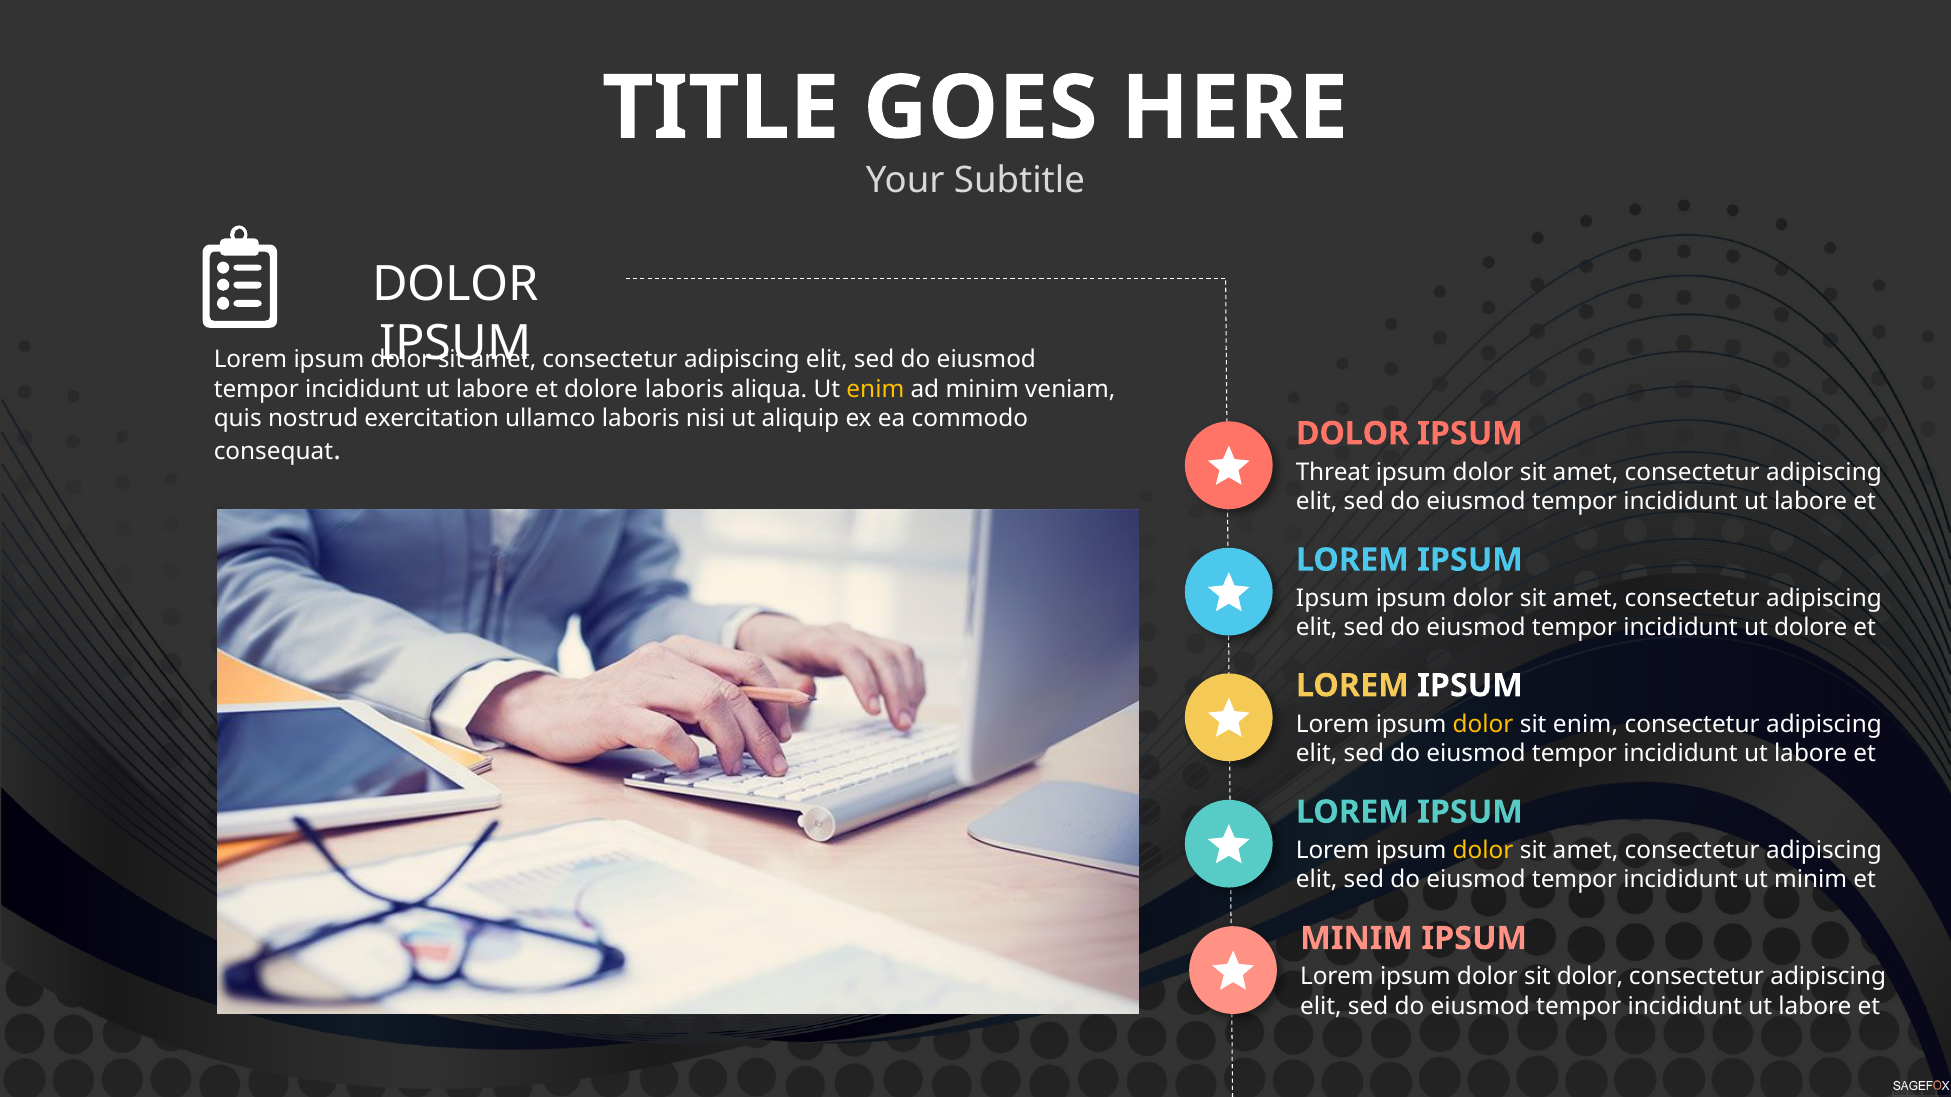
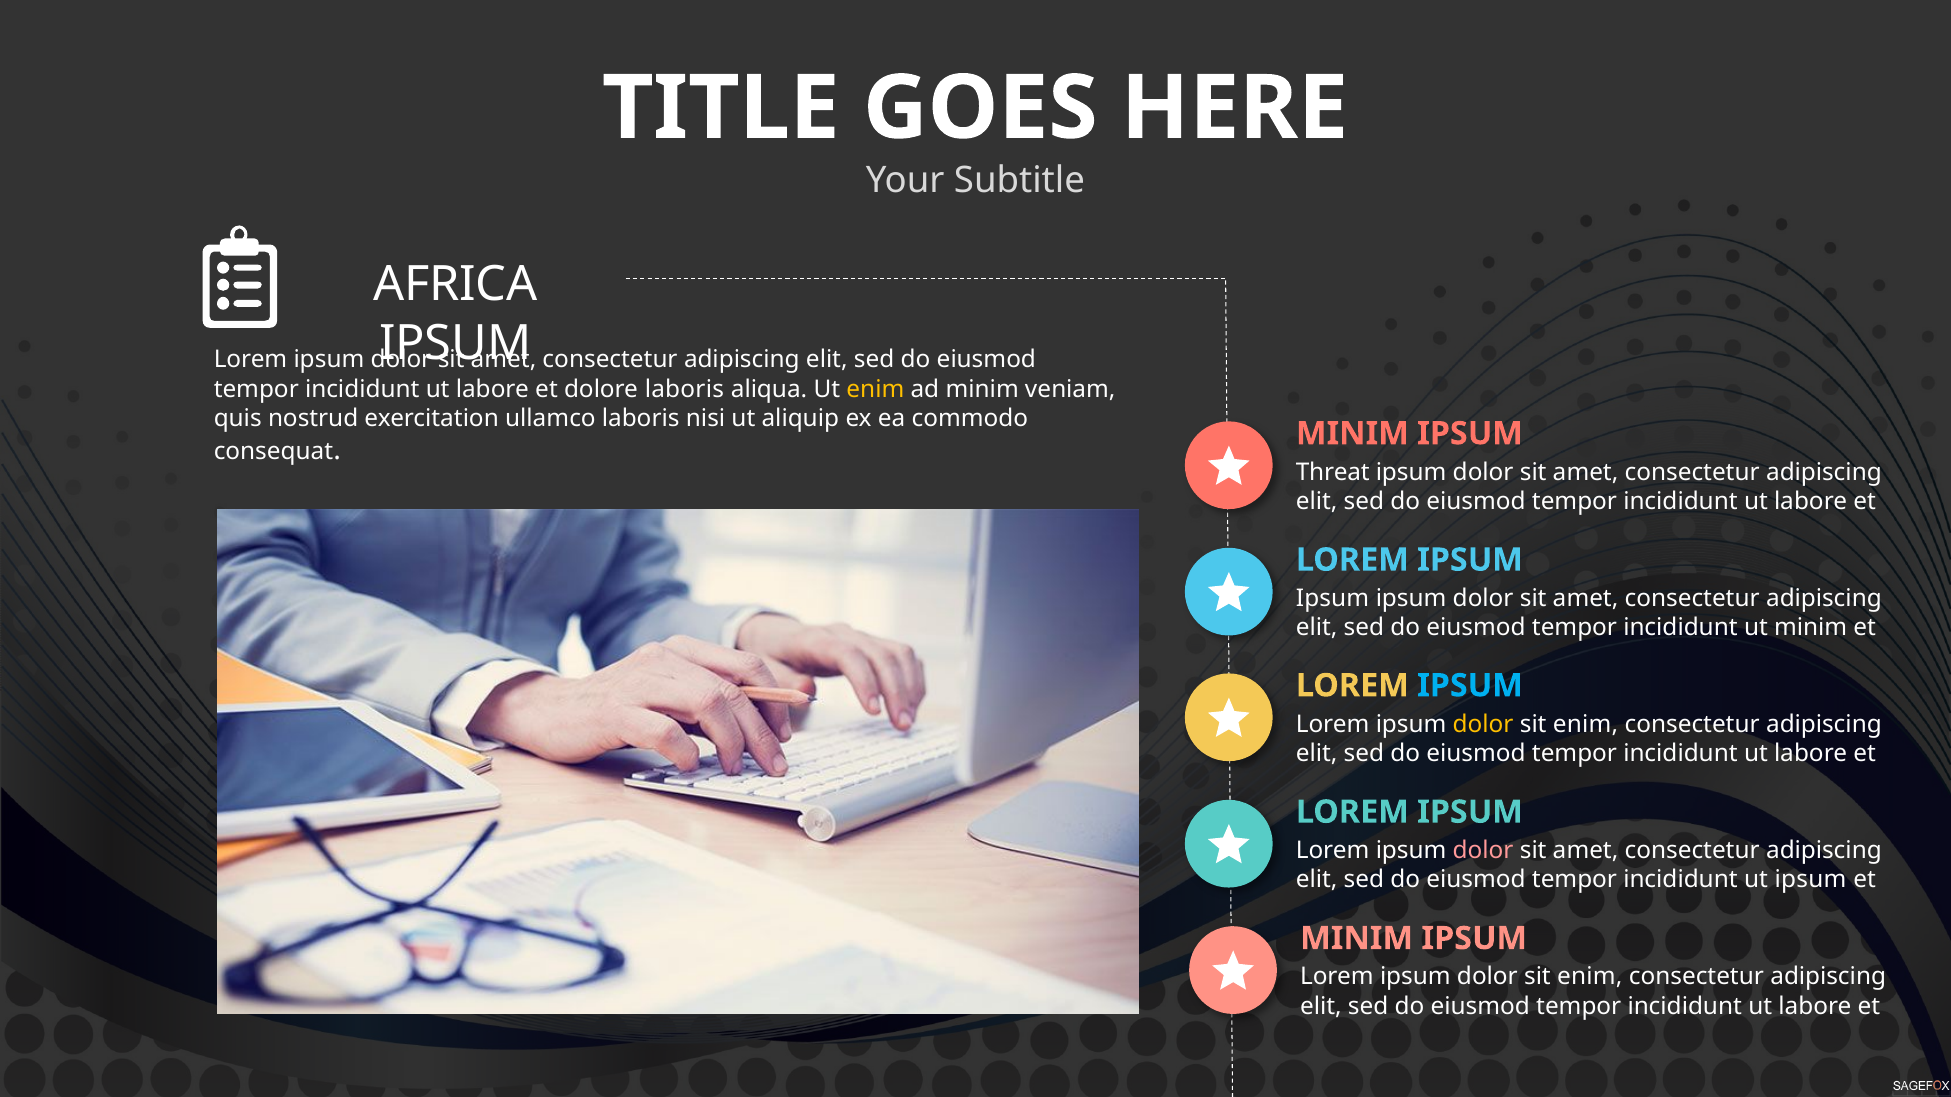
DOLOR: DOLOR -> AFRICA (455, 285)
DOLOR: DOLOR -> MINIM (1352, 434)
ut dolore: dolore -> minim (1811, 628)
IPSUM colour: white -> light blue (1470, 686)
dolor colour: yellow -> pink (1483, 851)
ut minim: minim -> ipsum (1811, 880)
dolor: dolor -> enim (1590, 977)
